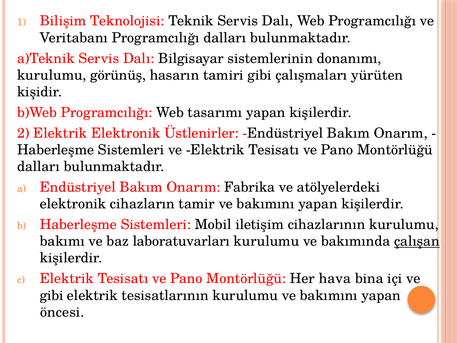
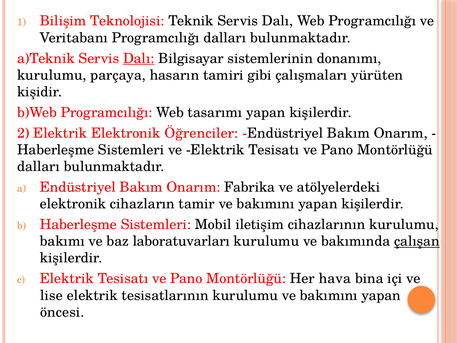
Dalı underline: none -> present (139, 58)
görünüş: görünüş -> parçaya (118, 75)
Üstlenirler: Üstlenirler -> Öğrenciler (201, 133)
gibi: gibi -> lise (51, 295)
